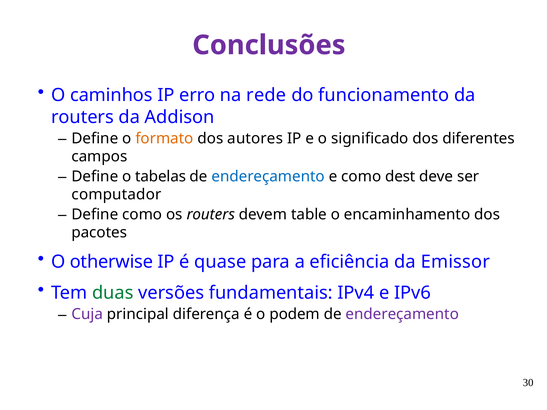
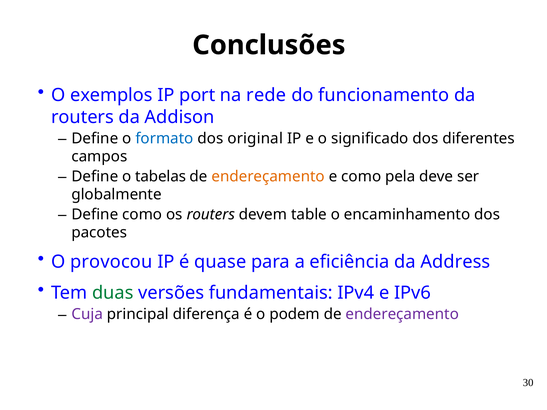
Conclusões colour: purple -> black (269, 45)
caminhos: caminhos -> exemplos (111, 95)
erro: erro -> port (197, 95)
formato colour: orange -> blue (164, 138)
autores: autores -> original (255, 138)
endereçamento colour: blue -> orange (268, 176)
dest: dest -> pela (400, 176)
computador: computador -> globalmente (117, 195)
otherwise: otherwise -> provocou (111, 262)
Emissor: Emissor -> Address (455, 262)
